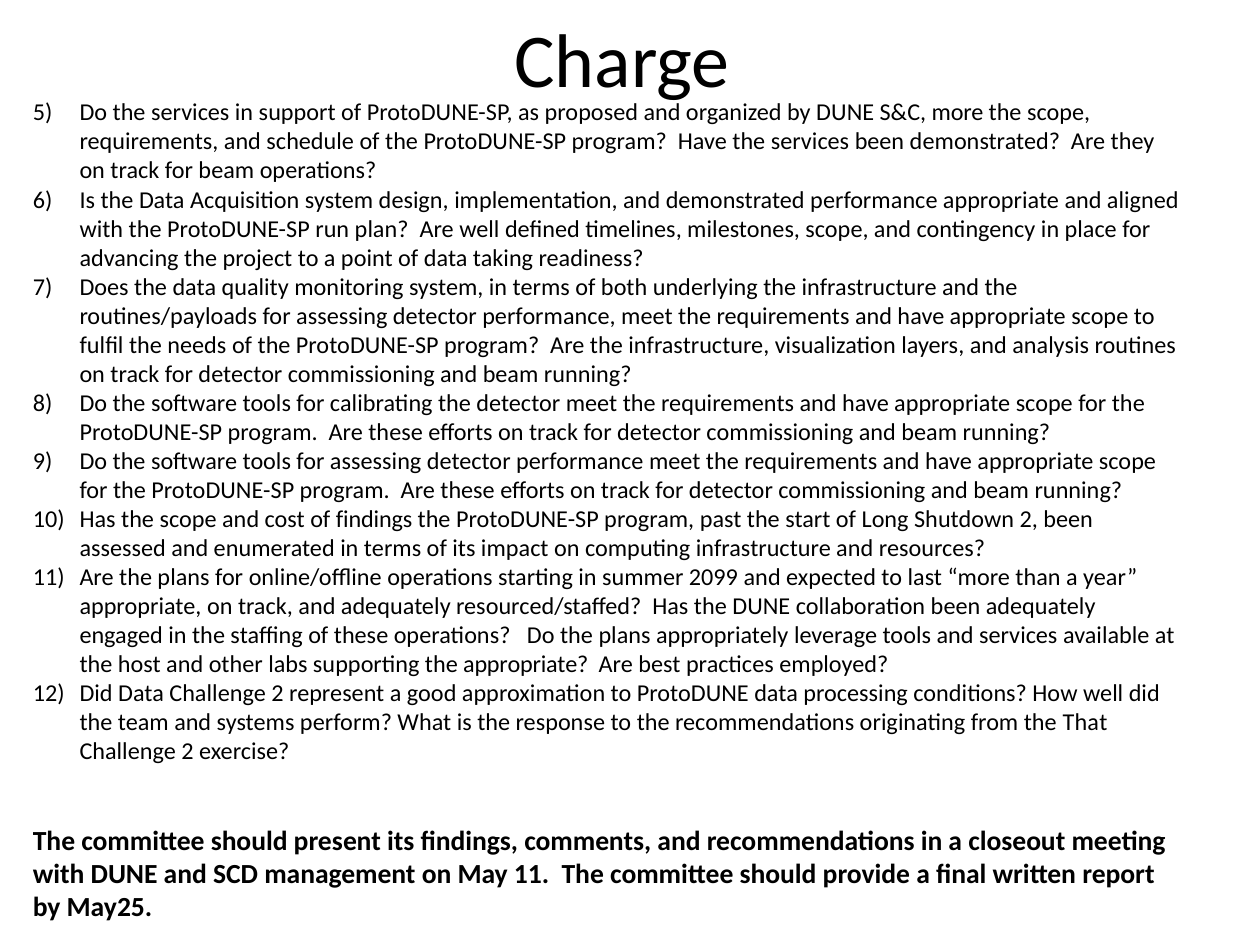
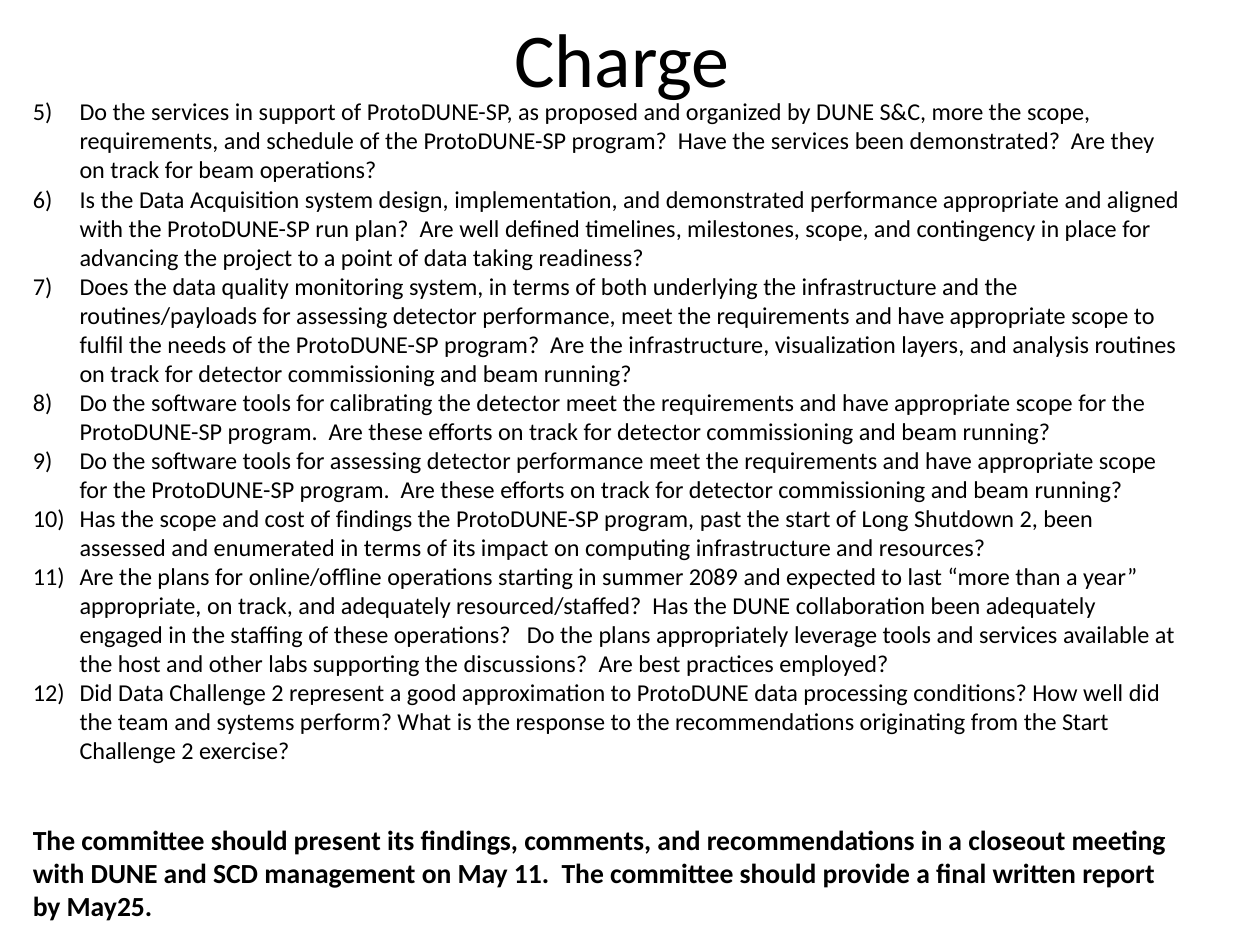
2099: 2099 -> 2089 (713, 578)
the appropriate: appropriate -> discussions (525, 665)
from the That: That -> Start (1085, 723)
